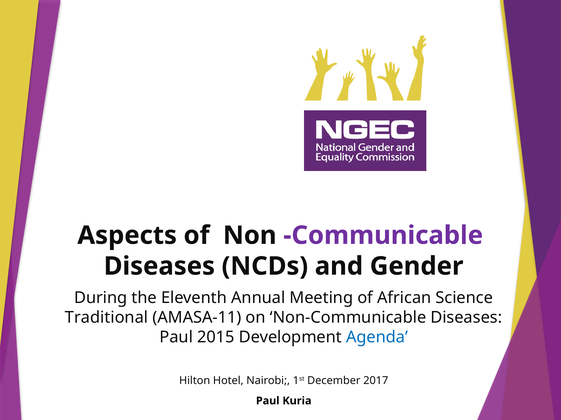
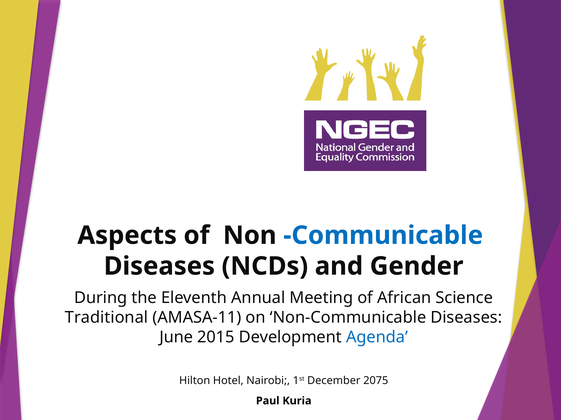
Communicable colour: purple -> blue (383, 236)
Paul: Paul -> June (176, 338)
2017: 2017 -> 2075 (376, 381)
